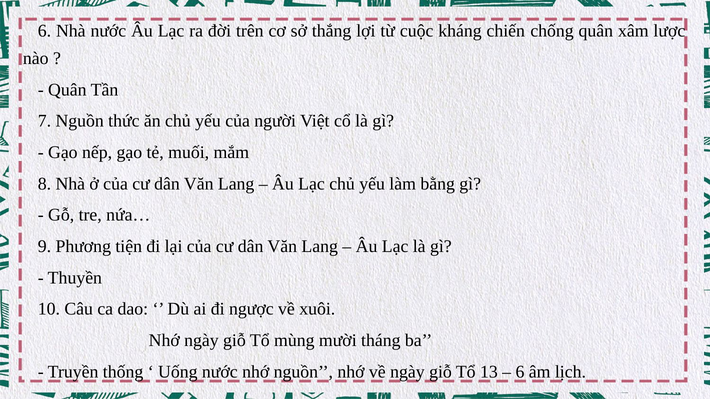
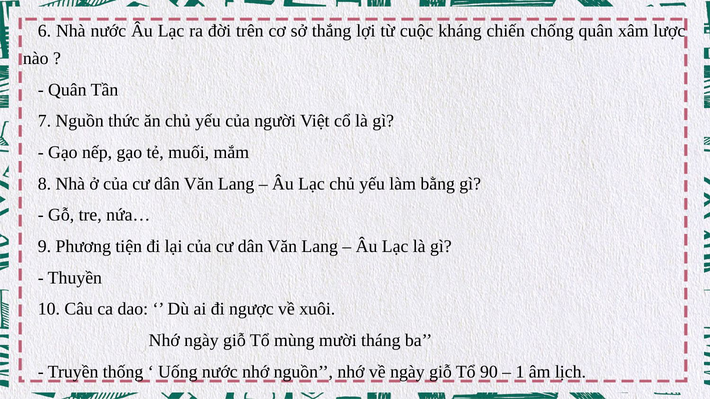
13: 13 -> 90 (489, 372)
6: 6 -> 1 (520, 372)
